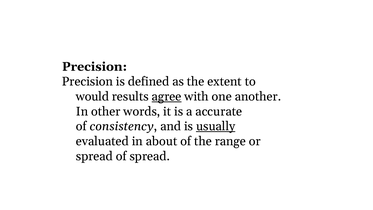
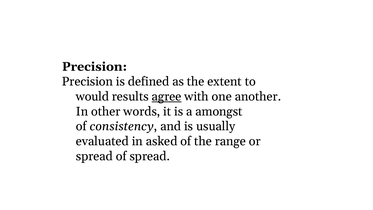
accurate: accurate -> amongst (219, 111)
usually underline: present -> none (216, 126)
about: about -> asked (162, 141)
